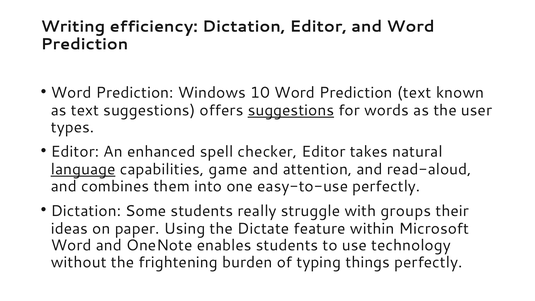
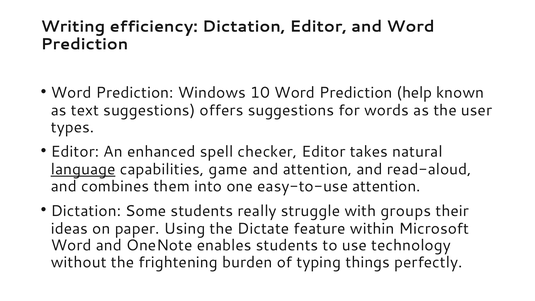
Prediction text: text -> help (414, 93)
suggestions underline: present -> none (291, 110)
easy-to-use perfectly: perfectly -> attention (386, 186)
